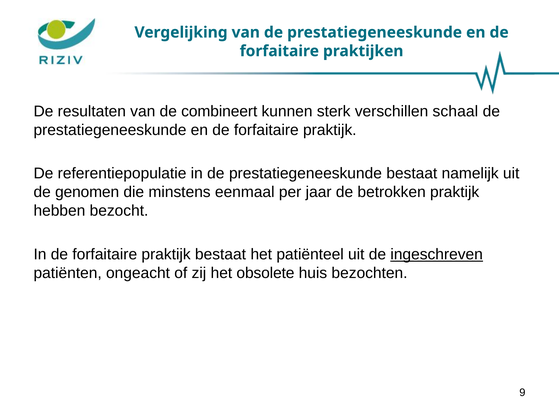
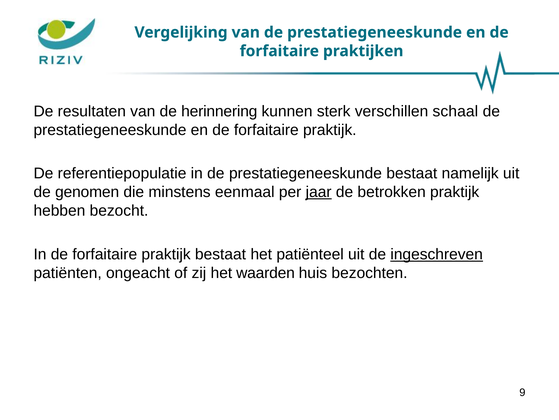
combineert: combineert -> herinnering (219, 111)
jaar underline: none -> present (319, 192)
obsolete: obsolete -> waarden (265, 273)
